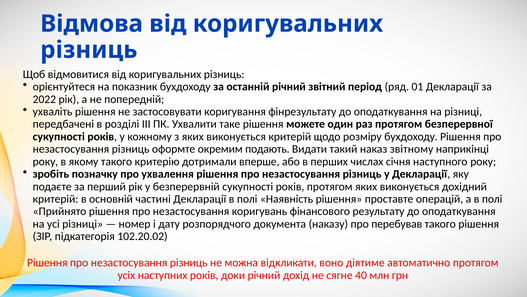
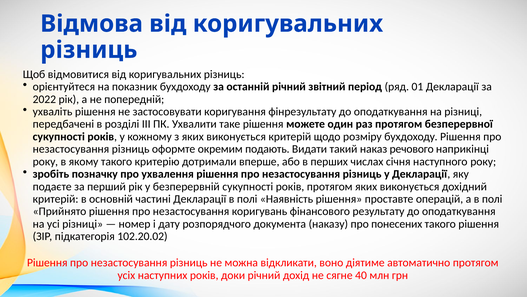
звітному: звітному -> речового (412, 149)
перебував: перебував -> понесених (397, 224)
